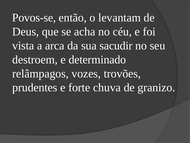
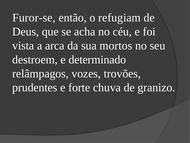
Povos-se: Povos-se -> Furor-se (34, 18)
levantam: levantam -> refugiam (119, 18)
sacudir: sacudir -> mortos (116, 45)
